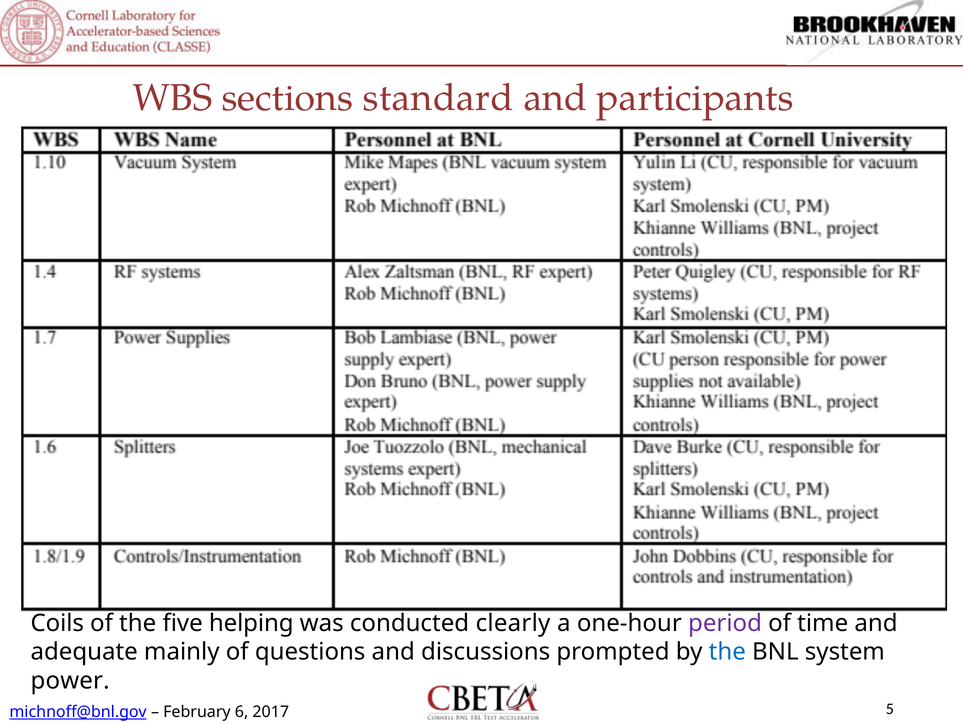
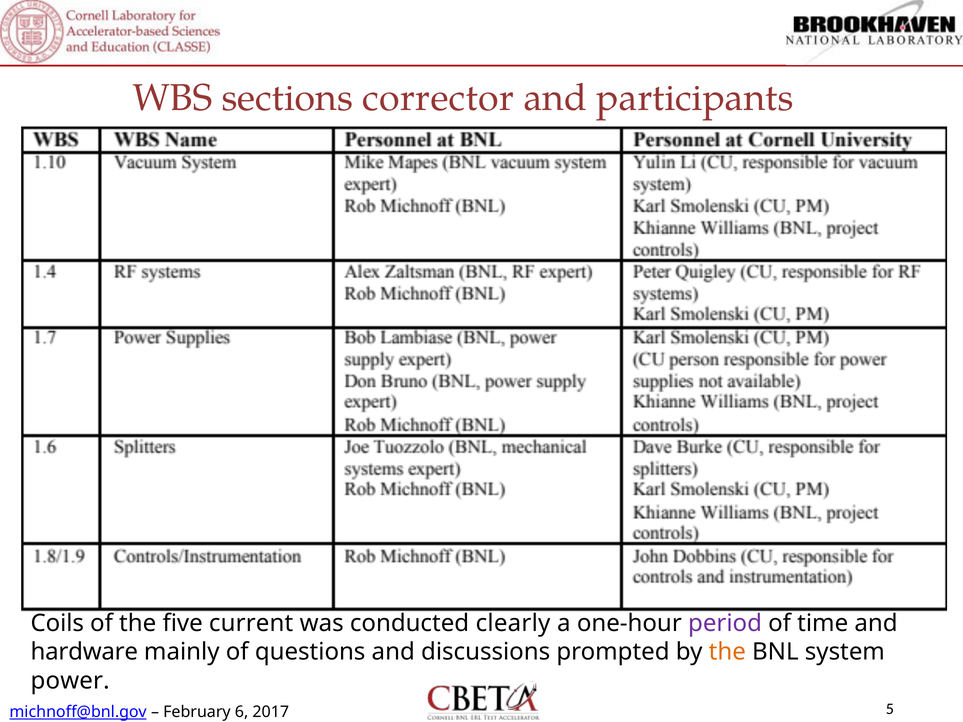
standard: standard -> corrector (438, 98)
helping: helping -> current (251, 623)
adequate: adequate -> hardware (84, 652)
the colour: blue -> orange (727, 652)
